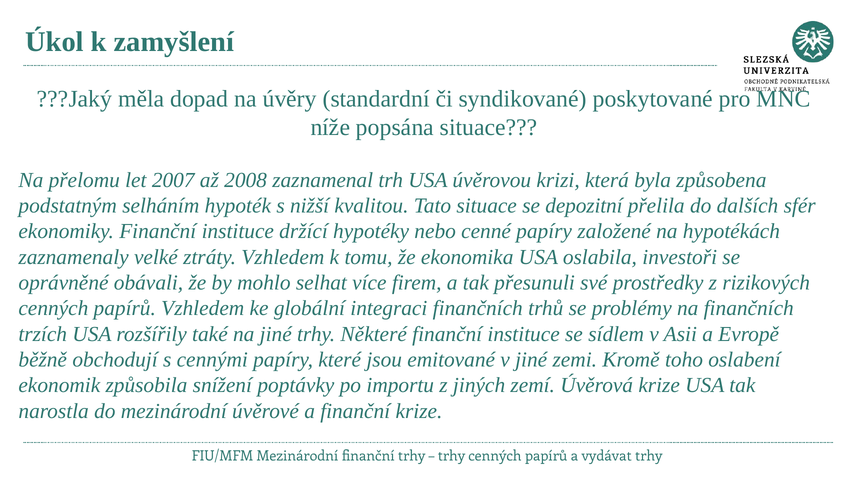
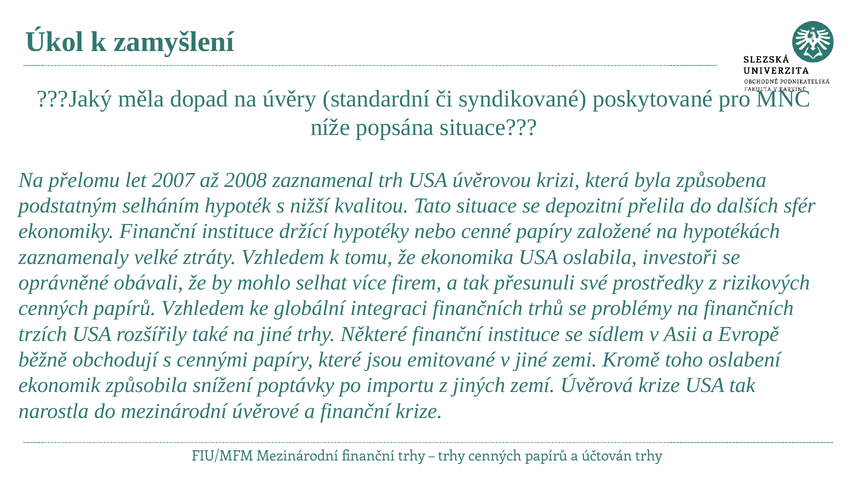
vydávat: vydávat -> účtován (607, 456)
